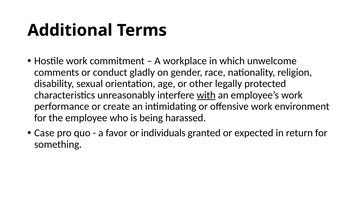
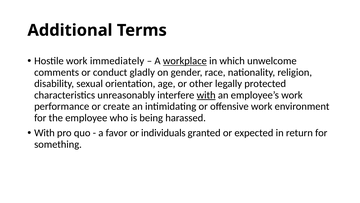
commitment: commitment -> immediately (117, 61)
workplace underline: none -> present (185, 61)
Case: Case -> With (44, 133)
